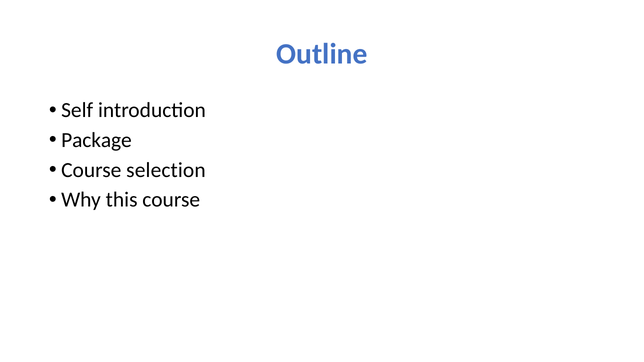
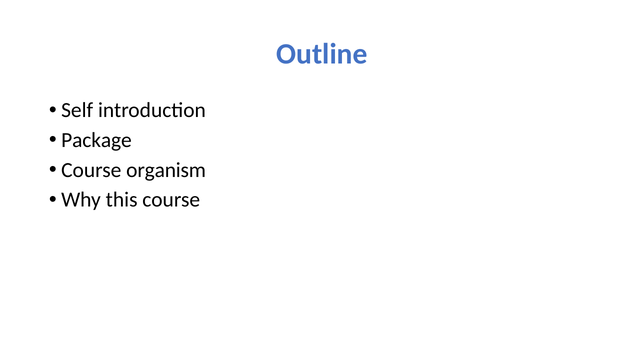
selection: selection -> organism (166, 170)
